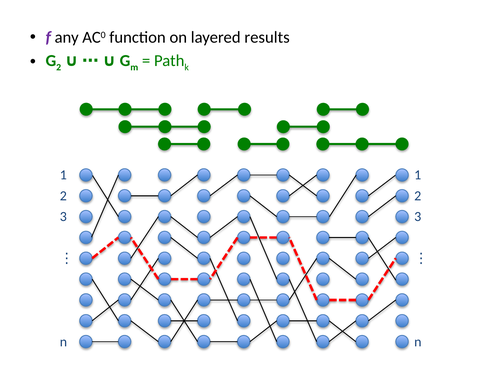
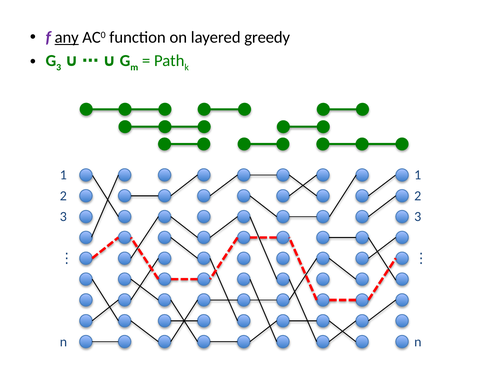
any underline: none -> present (67, 37)
results: results -> greedy (267, 37)
2: 2 -> 3 (59, 67)
